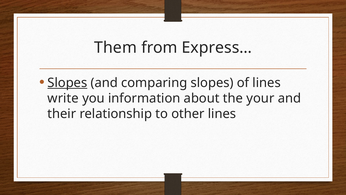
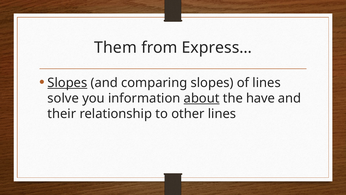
write: write -> solve (63, 98)
about underline: none -> present (202, 98)
your: your -> have (260, 98)
